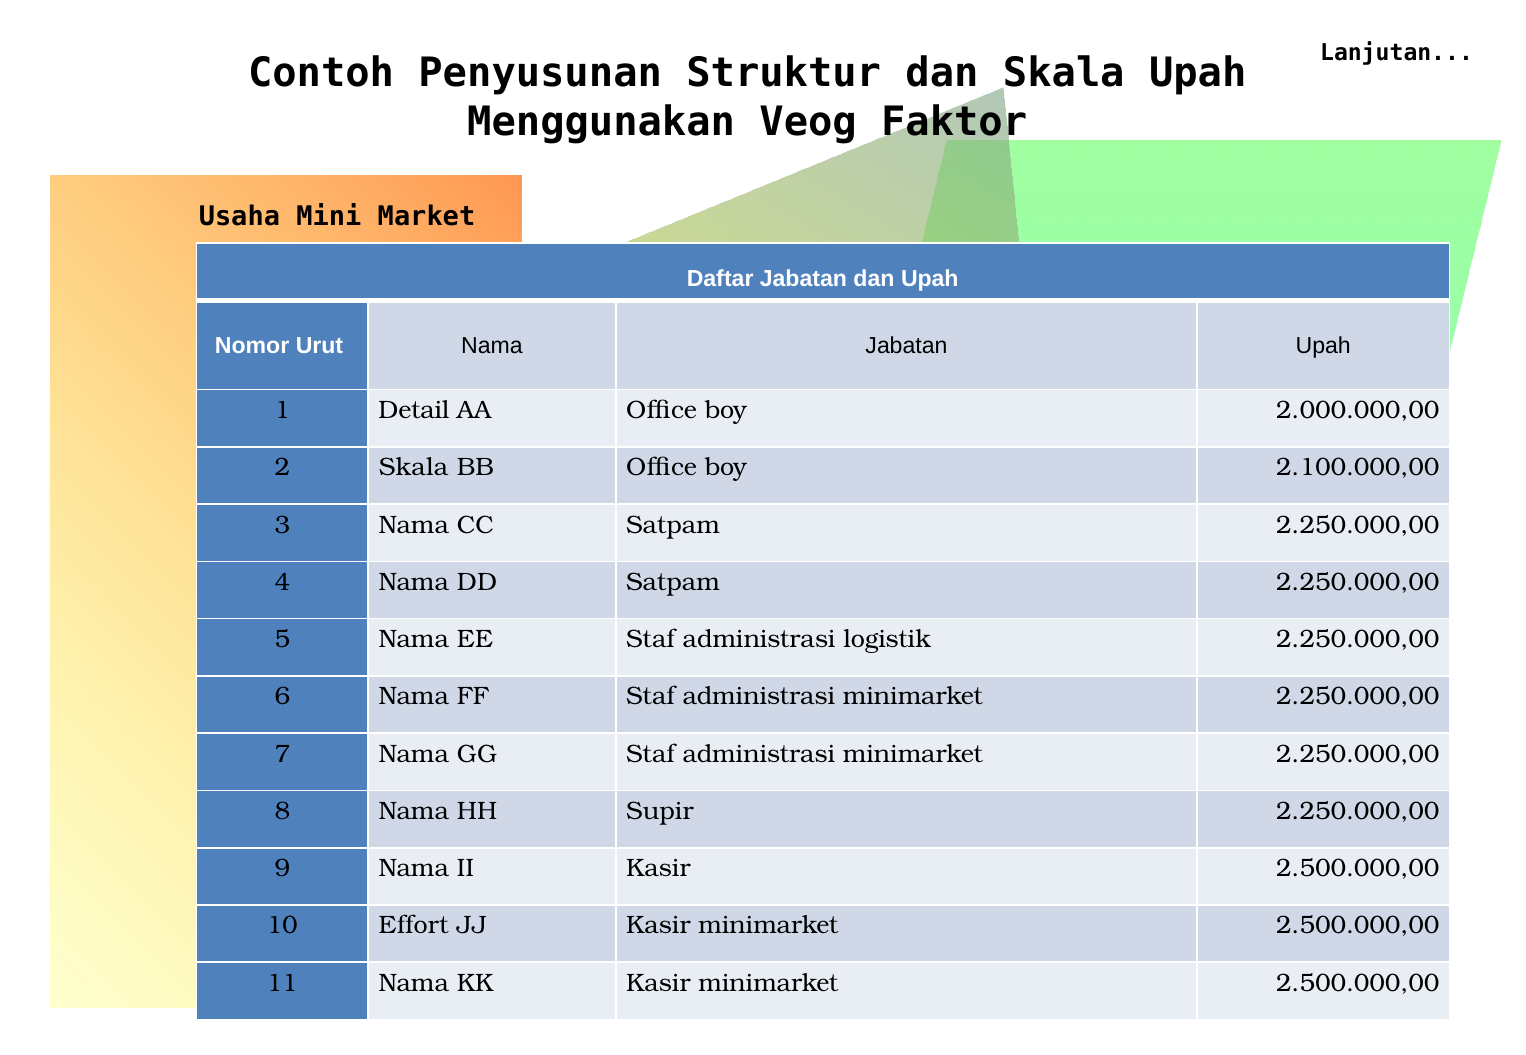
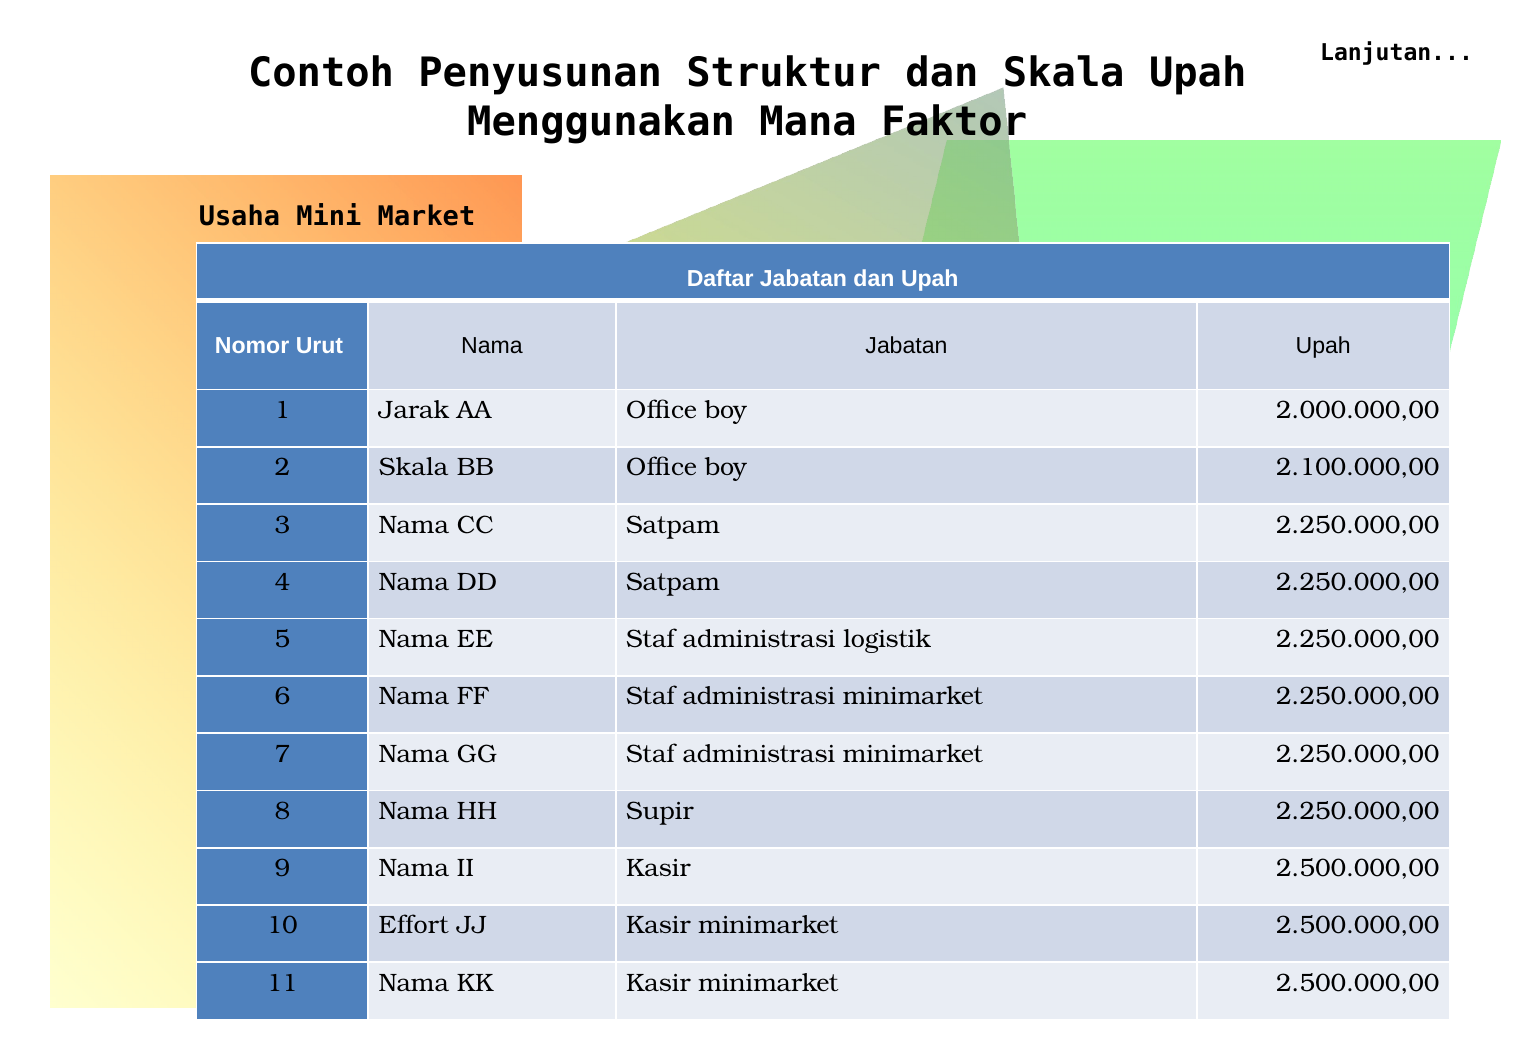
Veog: Veog -> Mana (808, 122)
Detail: Detail -> Jarak (414, 410)
